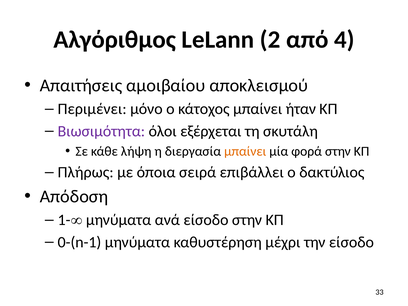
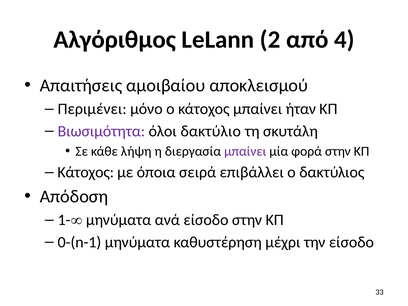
εξέρχεται: εξέρχεται -> δακτύλιο (211, 131)
μπαίνει colour: orange -> purple (245, 151)
Πλήρως: Πλήρως -> Κάτοχος (86, 172)
